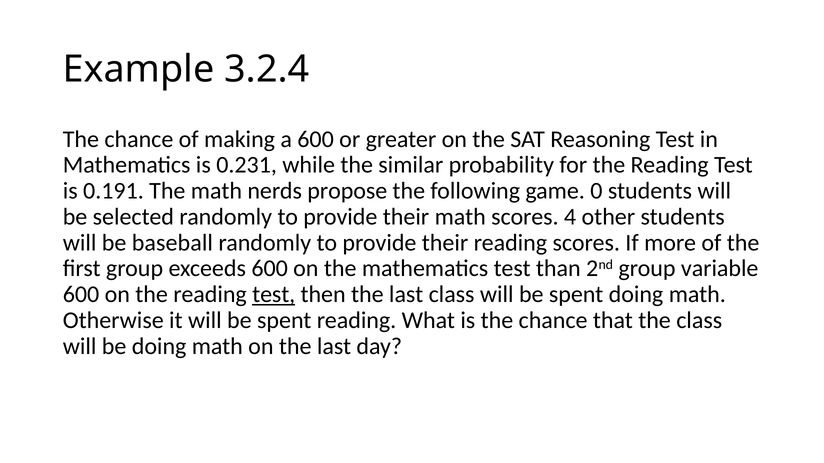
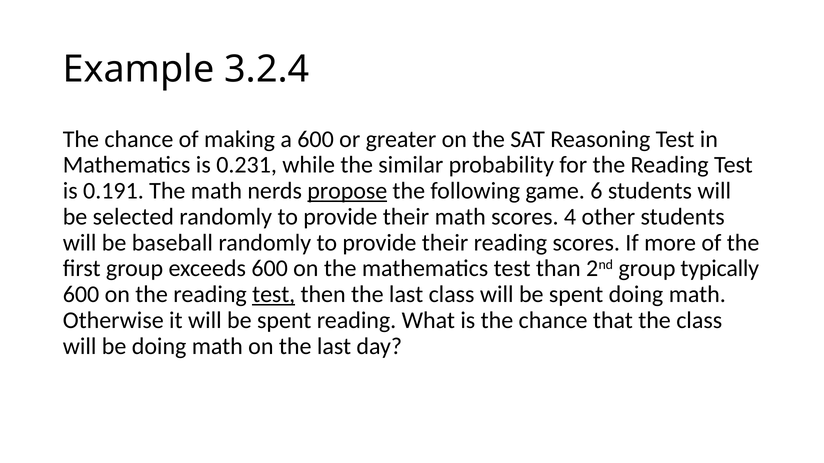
propose underline: none -> present (347, 191)
0: 0 -> 6 (596, 191)
variable: variable -> typically (720, 269)
